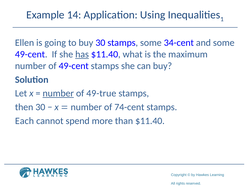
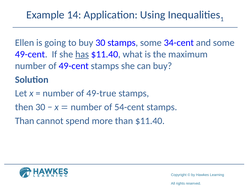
number underline: present -> none (58, 94)
74-cent: 74-cent -> 54-cent (129, 107)
Each: Each -> Than (25, 121)
